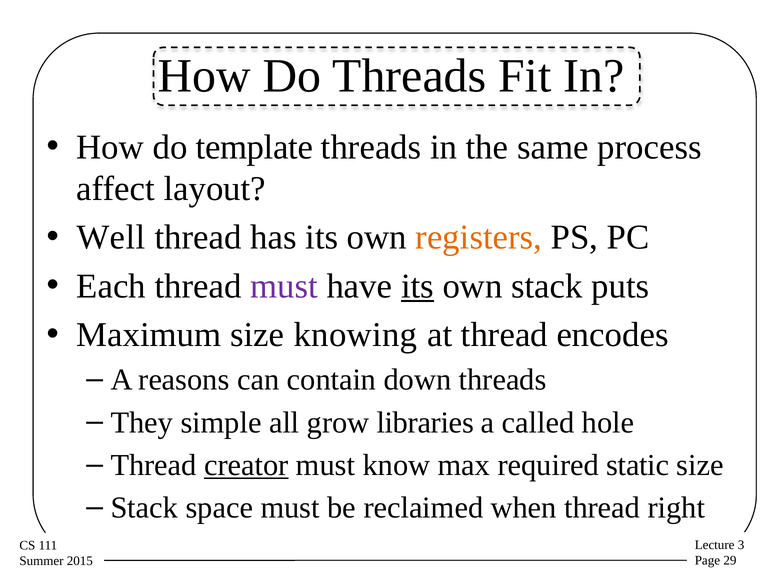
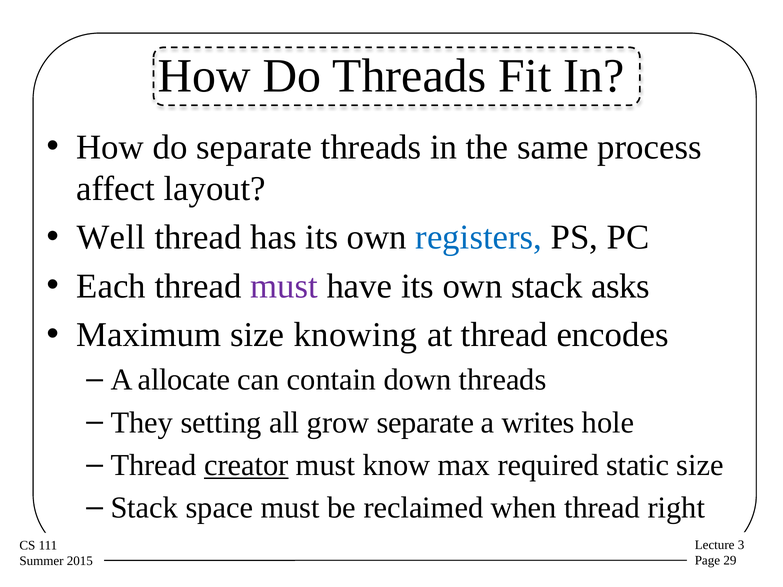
do template: template -> separate (254, 147)
registers colour: orange -> blue (479, 238)
its underline: present -> none (417, 286)
puts: puts -> asks (620, 286)
reasons: reasons -> allocate (184, 380)
simple: simple -> setting (221, 423)
grow libraries: libraries -> separate (425, 423)
called: called -> writes (538, 423)
